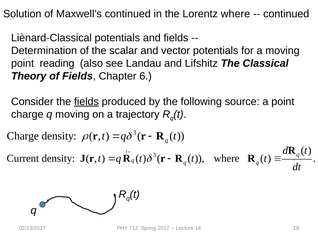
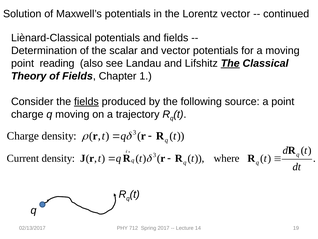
Maxwell’s continued: continued -> potentials (128, 14)
Lorentz where: where -> vector (235, 14)
The underline: none -> present (230, 63)
6: 6 -> 1 (146, 76)
